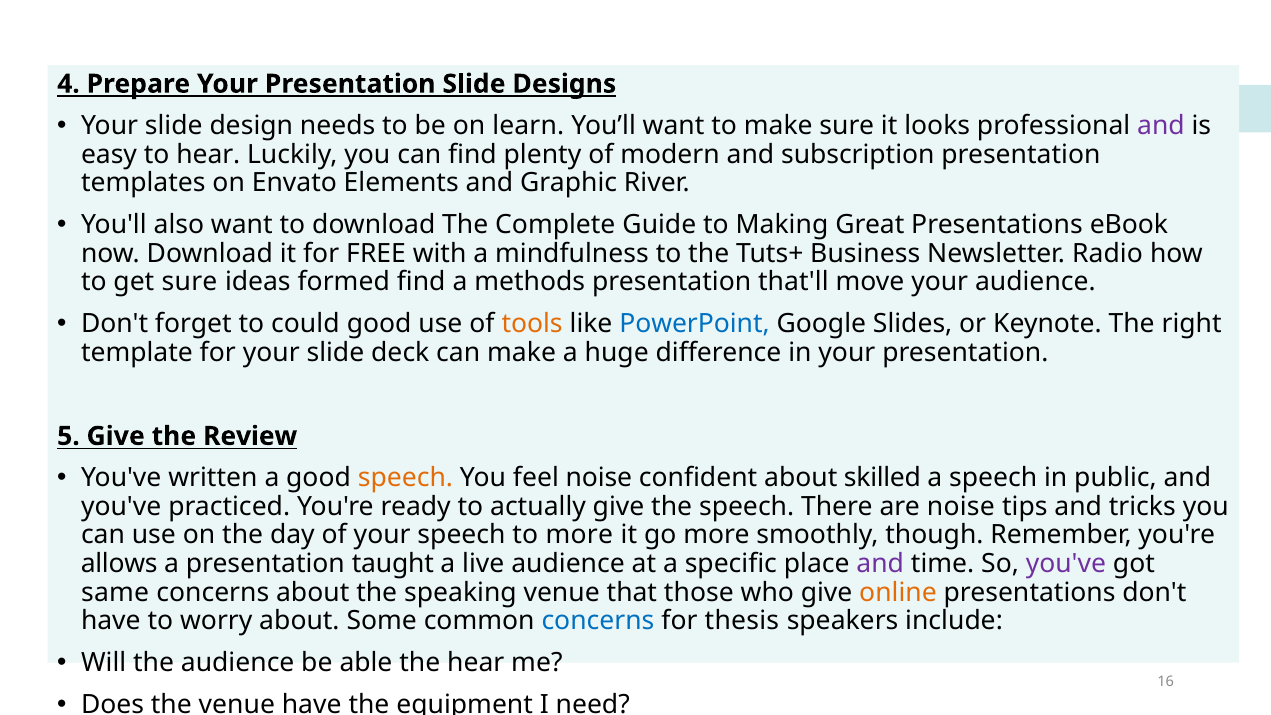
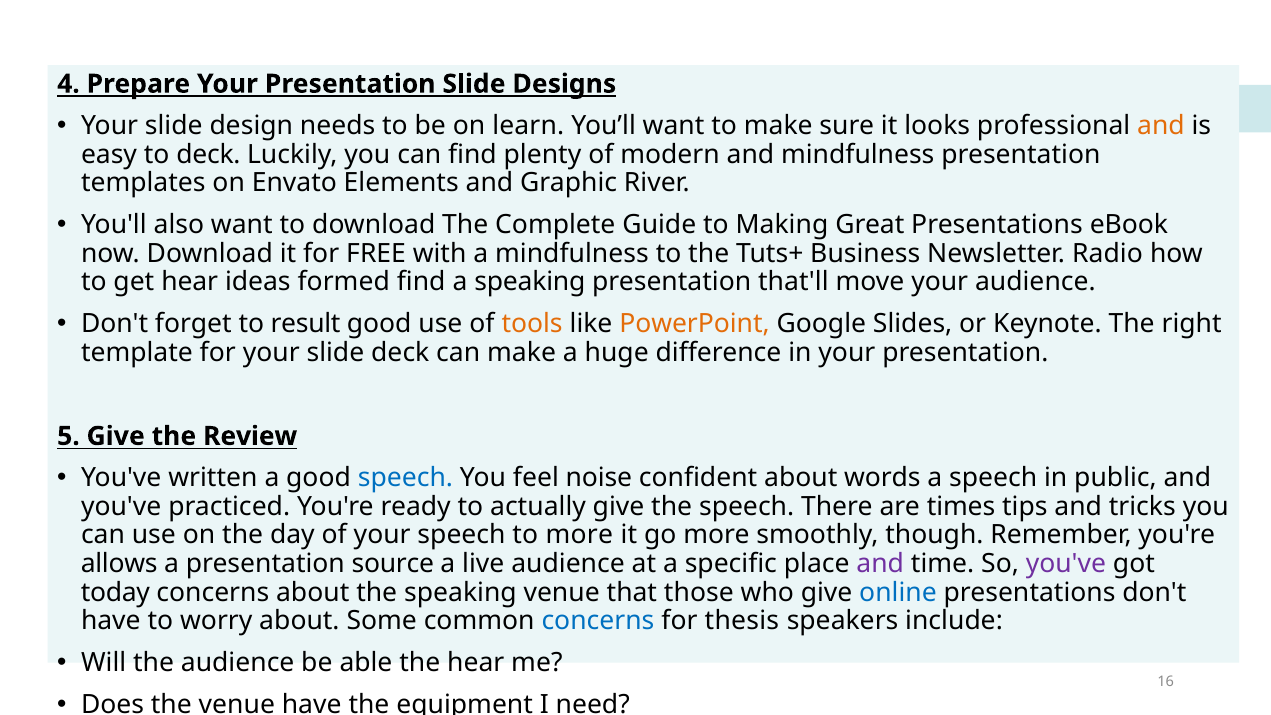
and colour: purple -> orange (1161, 126)
to hear: hear -> deck (208, 154)
and subscription: subscription -> mindfulness (858, 154)
get sure: sure -> hear (190, 282)
a methods: methods -> speaking (530, 282)
could: could -> result (306, 324)
PowerPoint colour: blue -> orange (694, 324)
speech colour: orange -> blue (405, 478)
skilled: skilled -> words (882, 478)
are noise: noise -> times (961, 507)
taught: taught -> source (393, 564)
same: same -> today (115, 592)
online colour: orange -> blue (898, 592)
